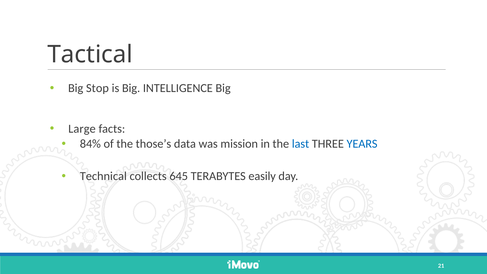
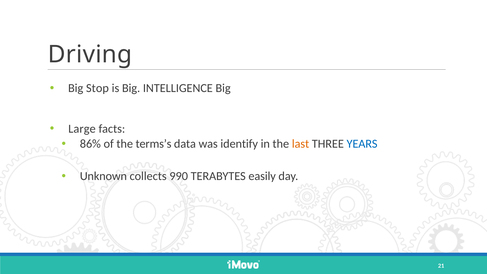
Tactical: Tactical -> Driving (90, 55)
84%: 84% -> 86% (90, 144)
those’s: those’s -> terms’s (154, 144)
mission: mission -> identify (239, 144)
last colour: blue -> orange (301, 144)
Technical: Technical -> Unknown (103, 176)
645: 645 -> 990 (179, 176)
